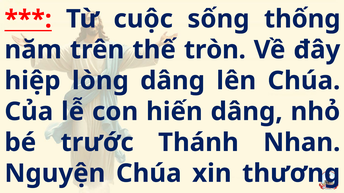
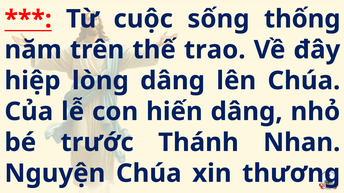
tròn: tròn -> trao (215, 50)
